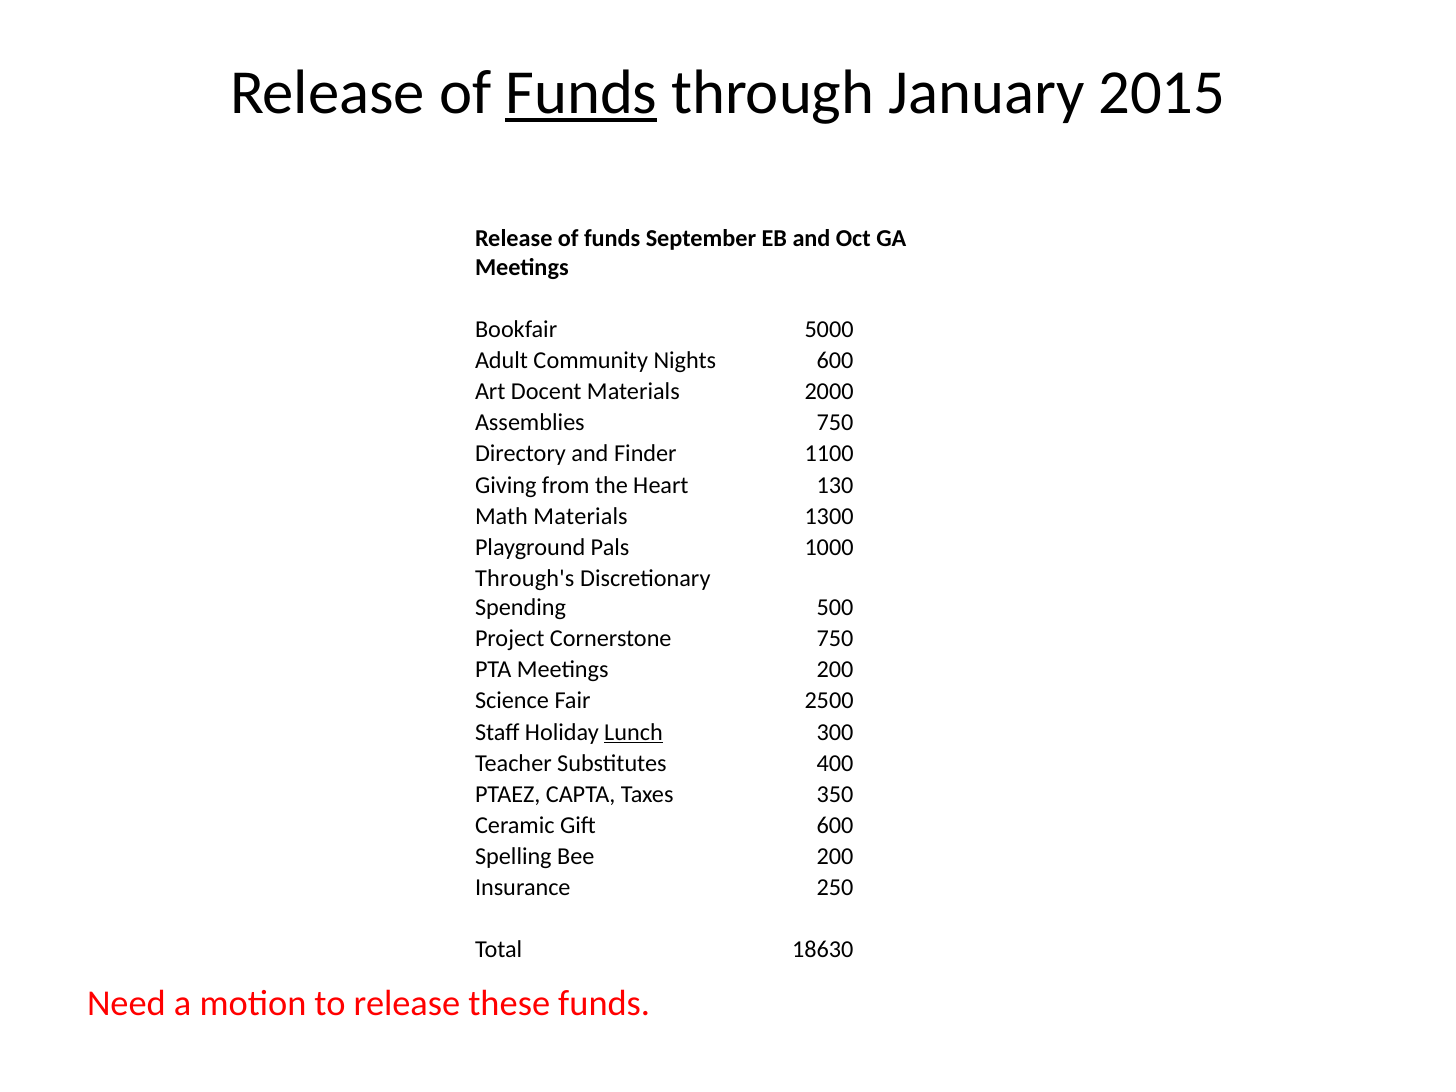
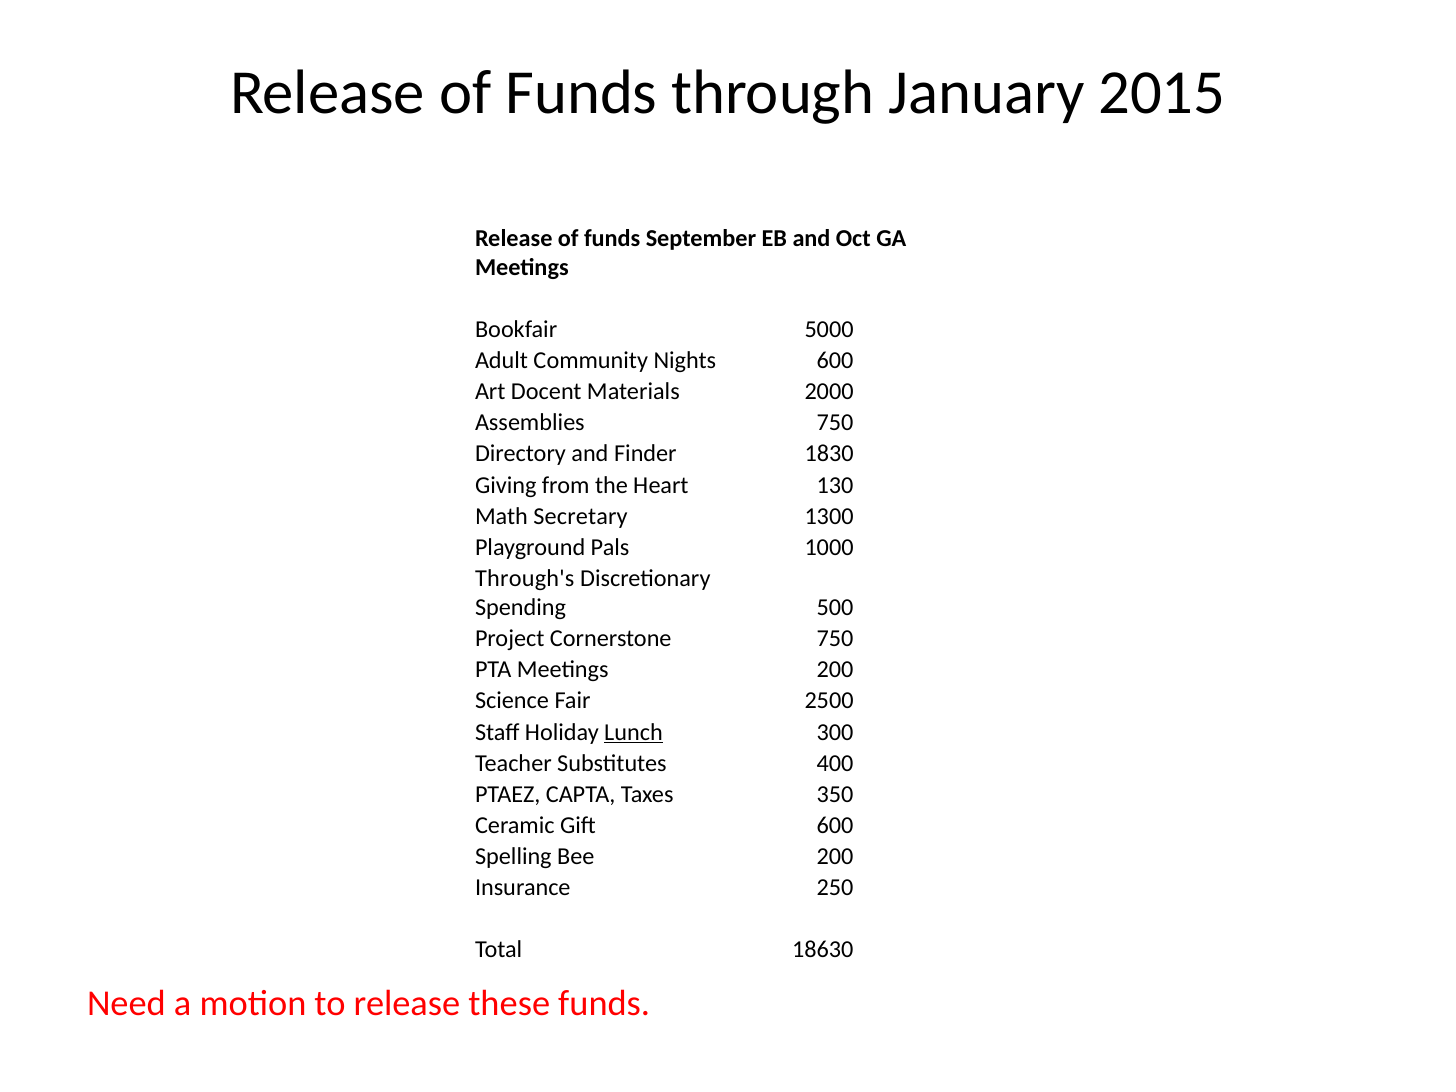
Funds underline: present -> none (581, 93)
1100: 1100 -> 1830 (829, 454)
Math Materials: Materials -> Secretary (581, 516)
